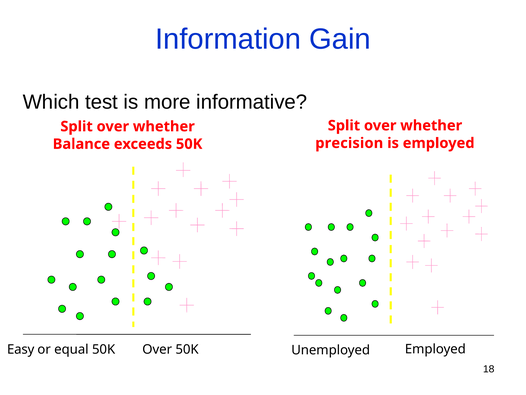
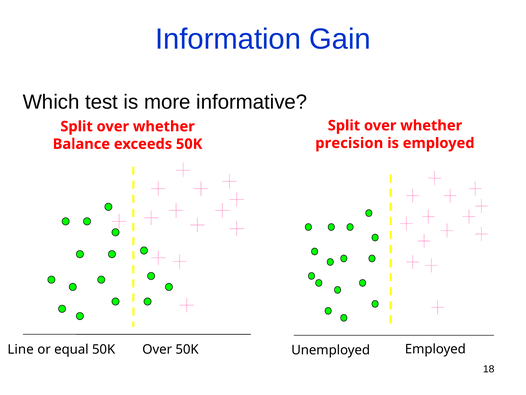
Easy: Easy -> Line (21, 349)
